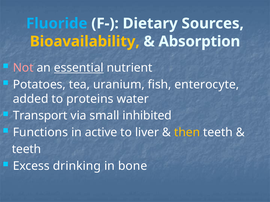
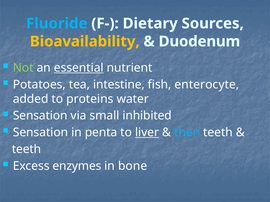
Absorption: Absorption -> Duodenum (199, 42)
Not colour: pink -> light green (23, 68)
uranium: uranium -> intestine (119, 85)
Transport: Transport -> Sensation (40, 116)
Functions: Functions -> Sensation (40, 133)
active: active -> penta (101, 133)
liver underline: none -> present (147, 133)
then colour: yellow -> light blue (187, 133)
drinking: drinking -> enzymes (77, 166)
